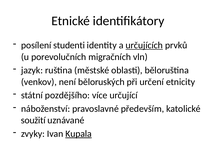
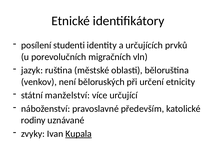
určujících underline: present -> none (144, 45)
pozdějšího: pozdějšího -> manželství (67, 95)
soužití: soužití -> rodiny (33, 120)
